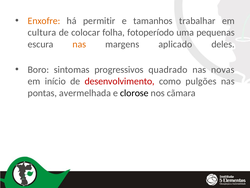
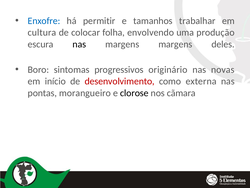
Enxofre colour: orange -> blue (44, 21)
fotoperíodo: fotoperíodo -> envolvendo (151, 32)
pequenas: pequenas -> produção (216, 32)
nas colour: orange -> black (79, 44)
margens aplicado: aplicado -> margens (175, 44)
quadrado: quadrado -> originário (168, 69)
pulgões: pulgões -> externa (201, 81)
avermelhada: avermelhada -> morangueiro (85, 93)
